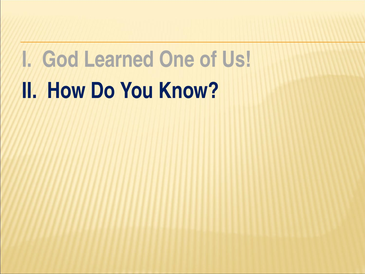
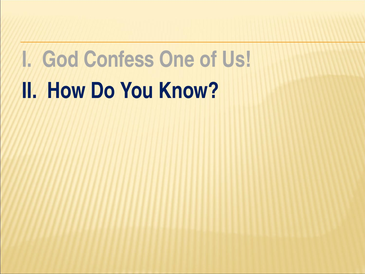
Learned: Learned -> Confess (119, 59)
